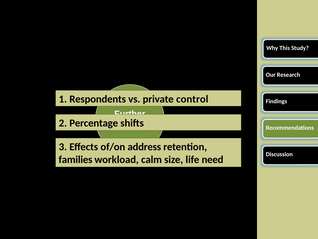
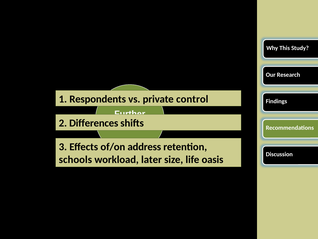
Percentage: Percentage -> Differences (94, 123)
families: families -> schools (75, 159)
calm: calm -> later (151, 159)
need: need -> oasis (212, 159)
